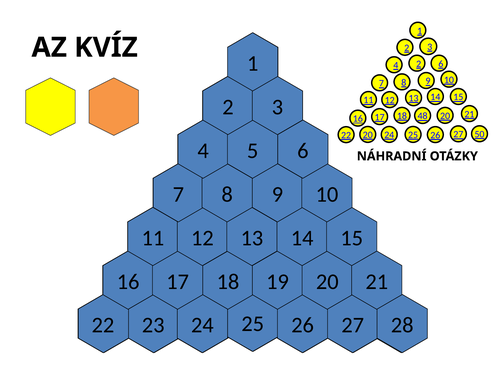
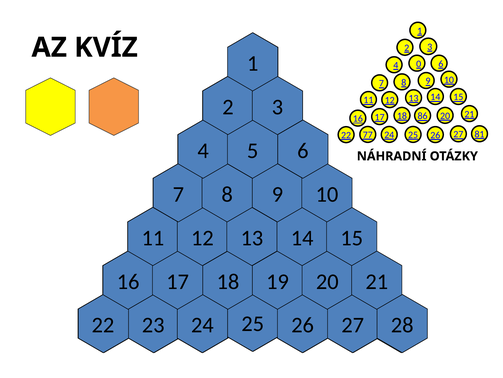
4 2: 2 -> 0 (419, 64)
48: 48 -> 86 (423, 116)
50: 50 -> 81 (479, 134)
22 20: 20 -> 77 (368, 135)
